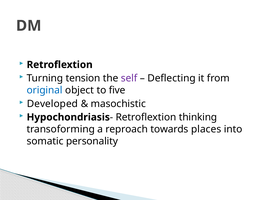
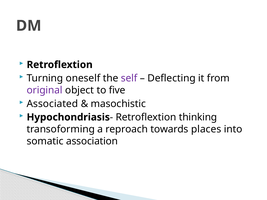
tension: tension -> oneself (83, 78)
original colour: blue -> purple (45, 90)
Developed: Developed -> Associated (52, 104)
personality: personality -> association (92, 141)
